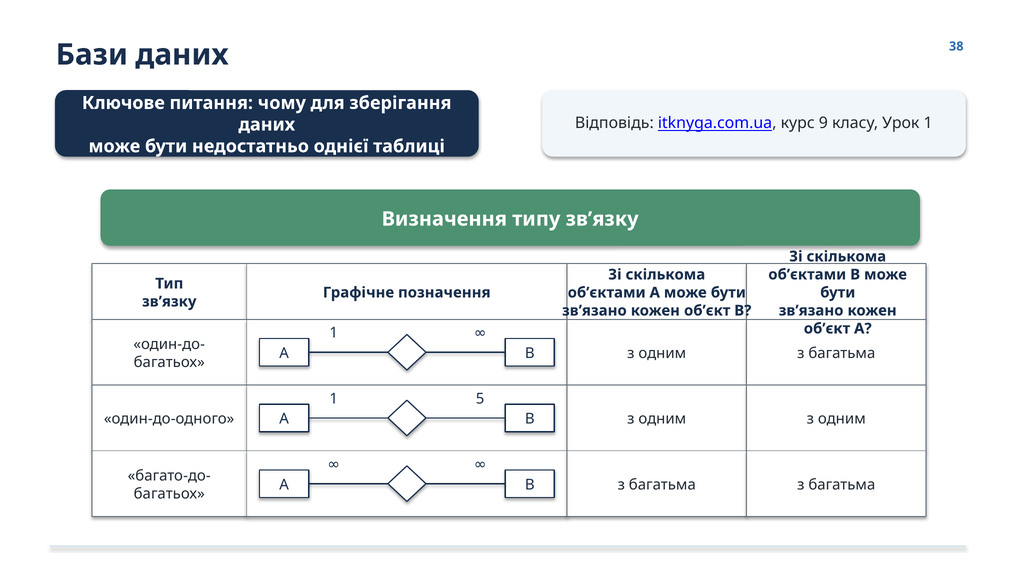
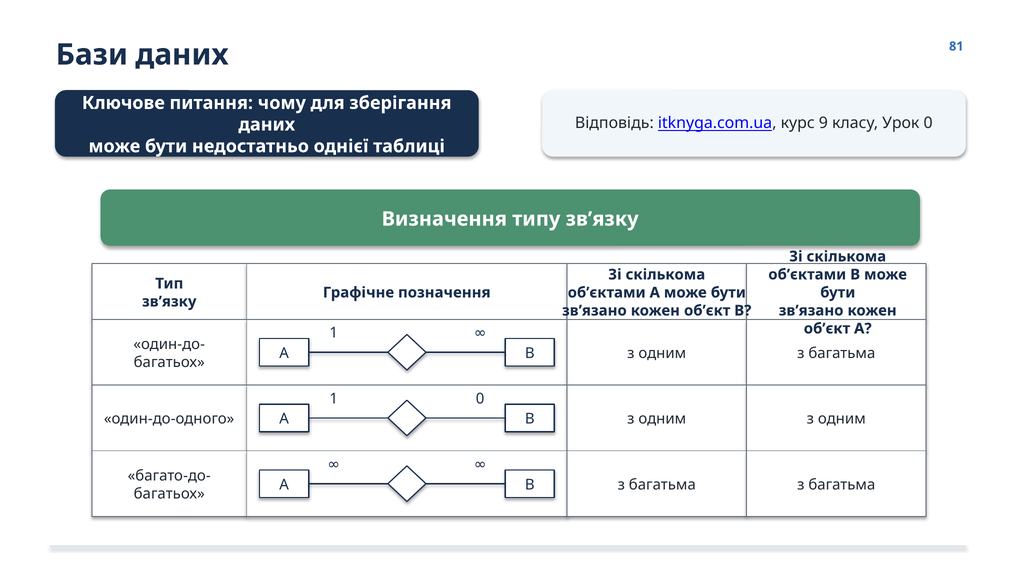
38: 38 -> 81 (956, 46)
Урок 1: 1 -> 0 (928, 123)
1 5: 5 -> 0 (480, 398)
